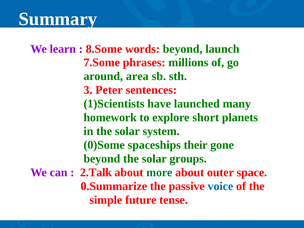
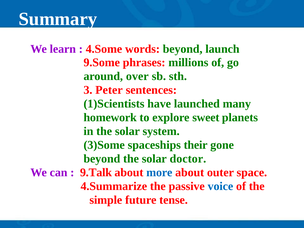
8.Some: 8.Some -> 4.Some (104, 49)
7.Some: 7.Some -> 9.Some (102, 63)
area: area -> over (137, 76)
short: short -> sweet (206, 118)
0)Some: 0)Some -> 3)Some (104, 145)
groups: groups -> doctor (188, 159)
2.Talk: 2.Talk -> 9.Talk (96, 172)
more colour: green -> blue (159, 172)
0.Summarize: 0.Summarize -> 4.Summarize (114, 186)
